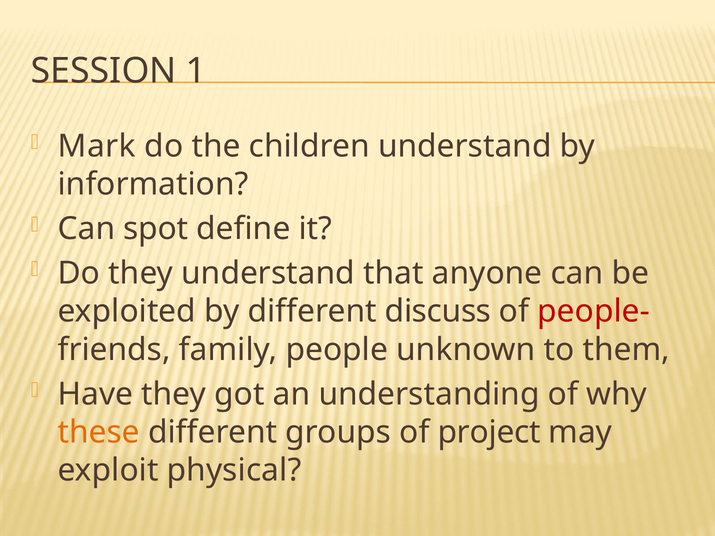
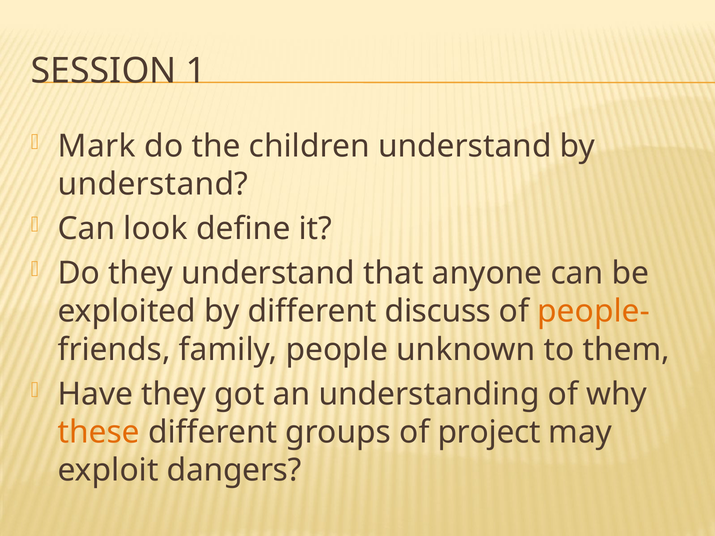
information: information -> understand (153, 184)
spot: spot -> look (156, 229)
people- colour: red -> orange (594, 312)
physical: physical -> dangers (234, 471)
